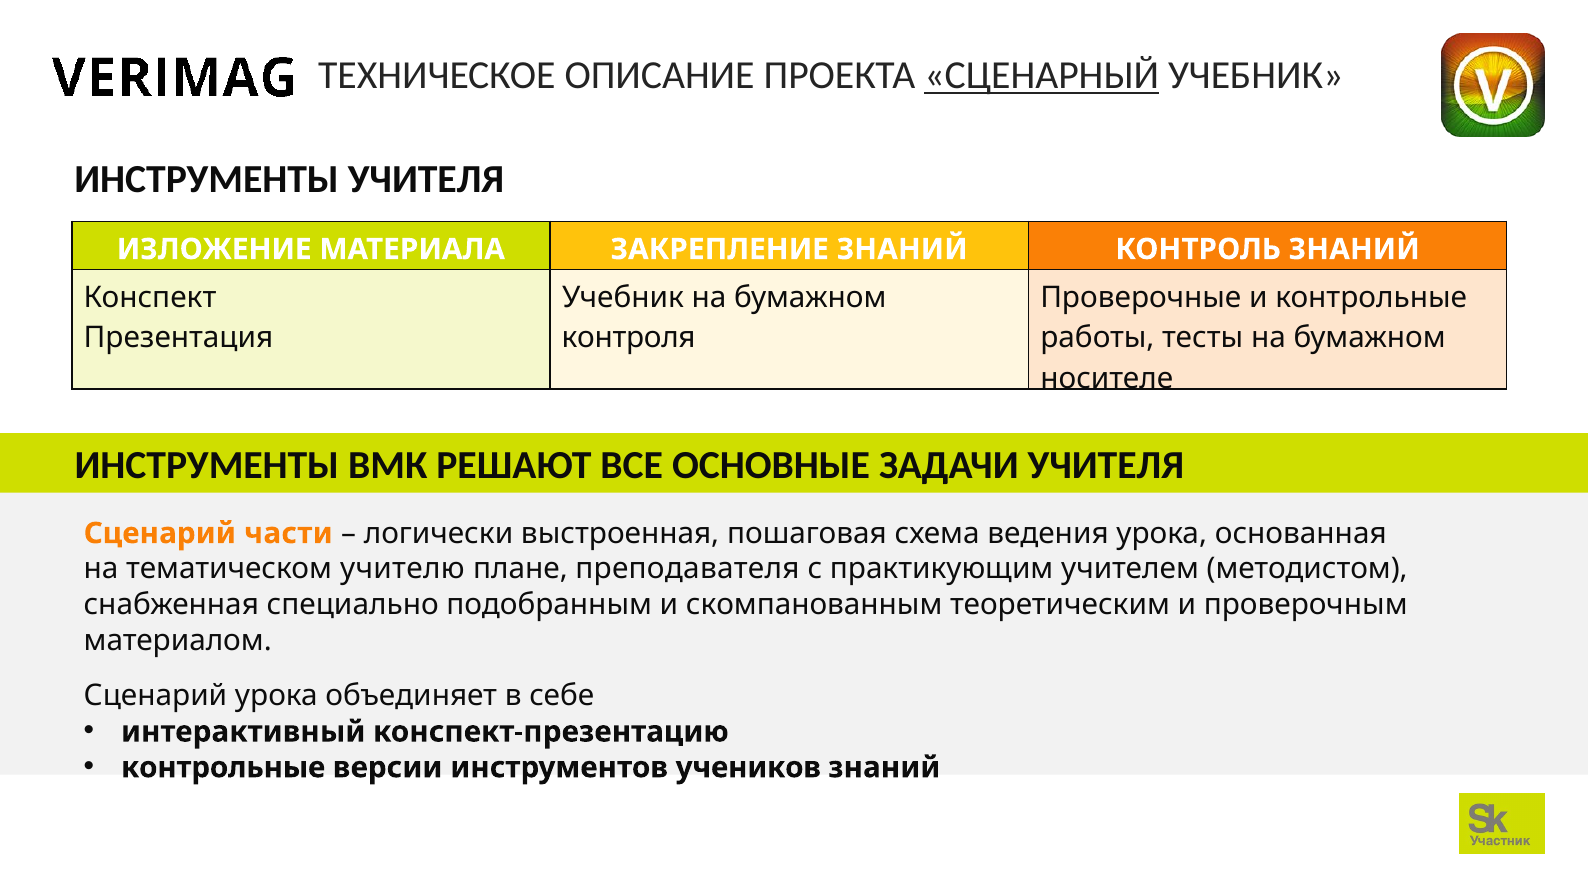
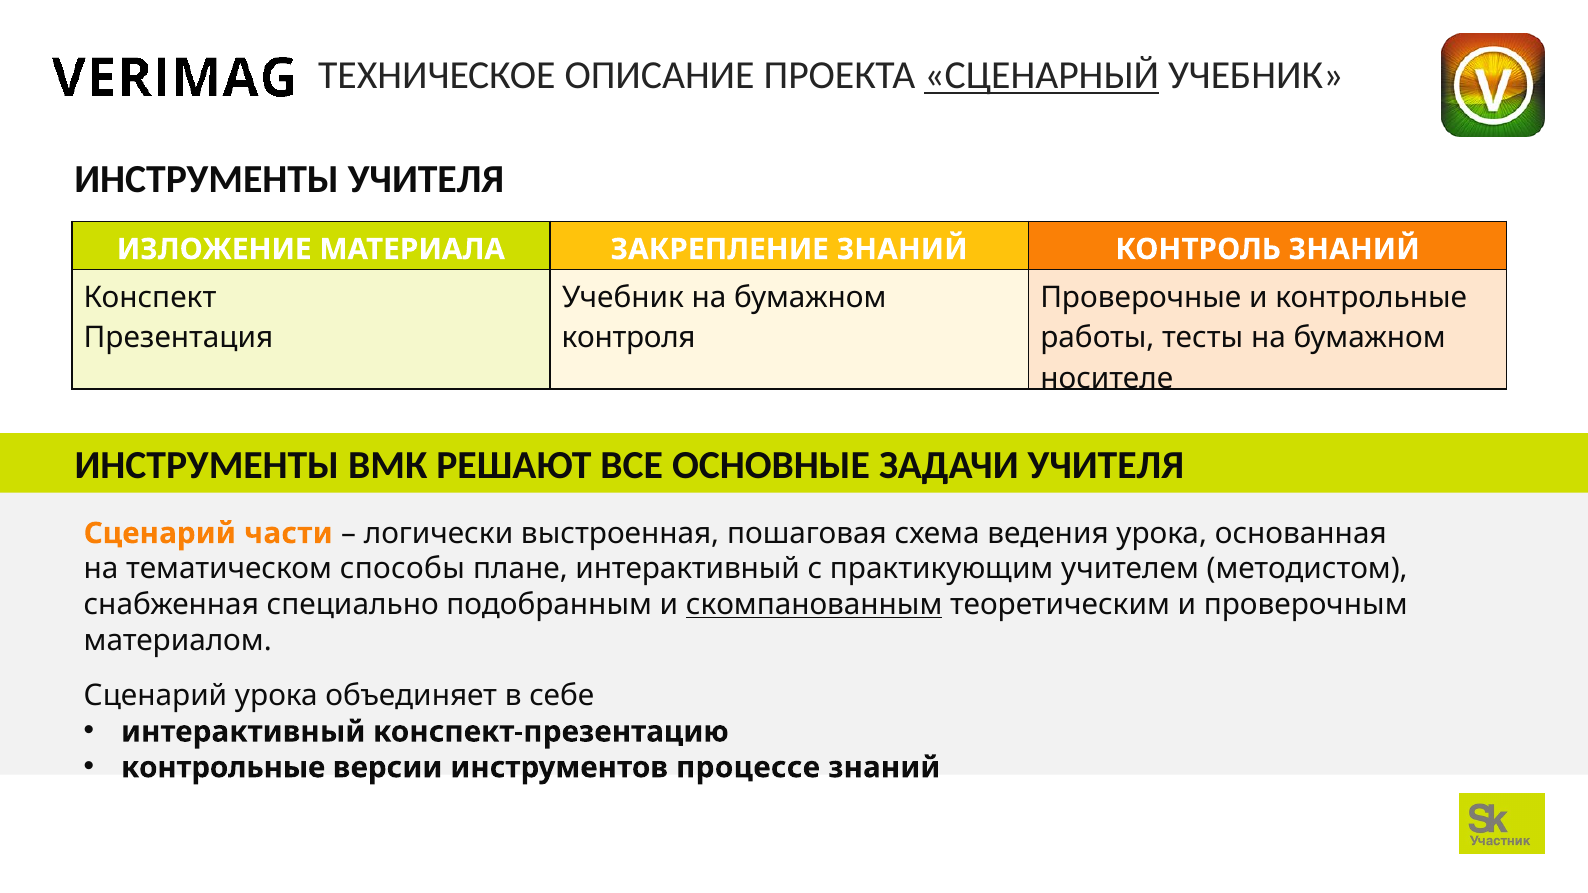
учителю: учителю -> способы (402, 569)
плане преподавателя: преподавателя -> интерактивный (688, 569)
скомпанованным underline: none -> present (814, 605)
учеников: учеников -> процессе (748, 768)
